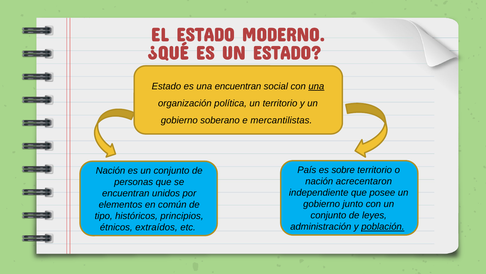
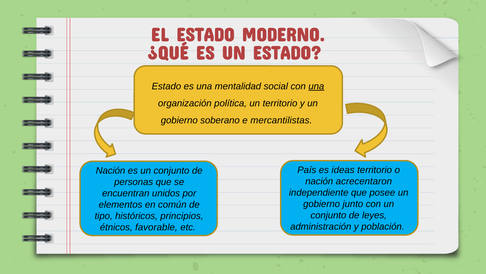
una encuentran: encuentran -> mentalidad (238, 86)
sobre: sobre -> ideas (343, 170)
población underline: present -> none (383, 226)
extraídos: extraídos -> favorable (156, 227)
